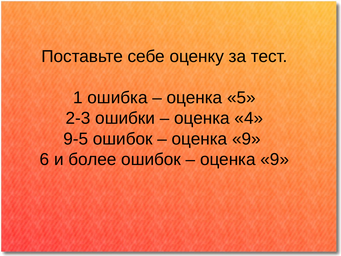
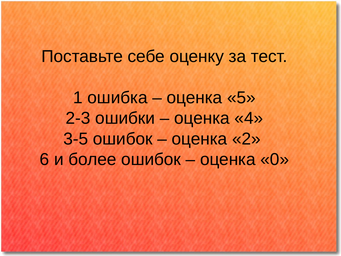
9-5: 9-5 -> 3-5 (76, 139)
9: 9 -> 2 (246, 139)
9: 9 -> 0 (275, 159)
